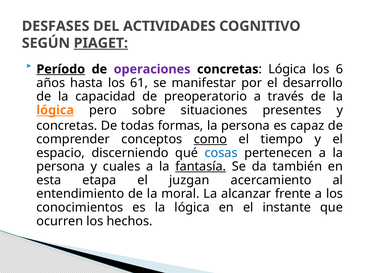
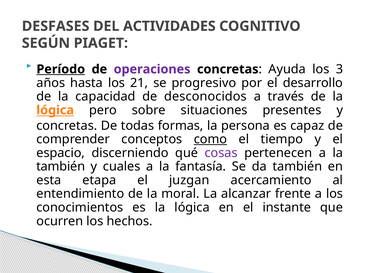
PIAGET underline: present -> none (101, 43)
Lógica: Lógica -> Ayuda (287, 69)
6: 6 -> 3 (339, 69)
61: 61 -> 21 (139, 83)
manifestar: manifestar -> progresivo (204, 83)
preoperatorio: preoperatorio -> desconocidos (205, 97)
cosas colour: blue -> purple (221, 153)
persona: persona -> también (61, 167)
fantasía underline: present -> none (201, 167)
